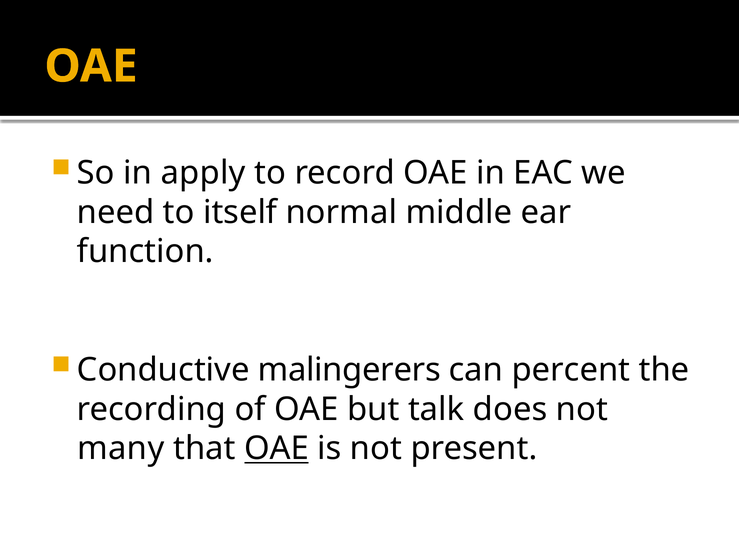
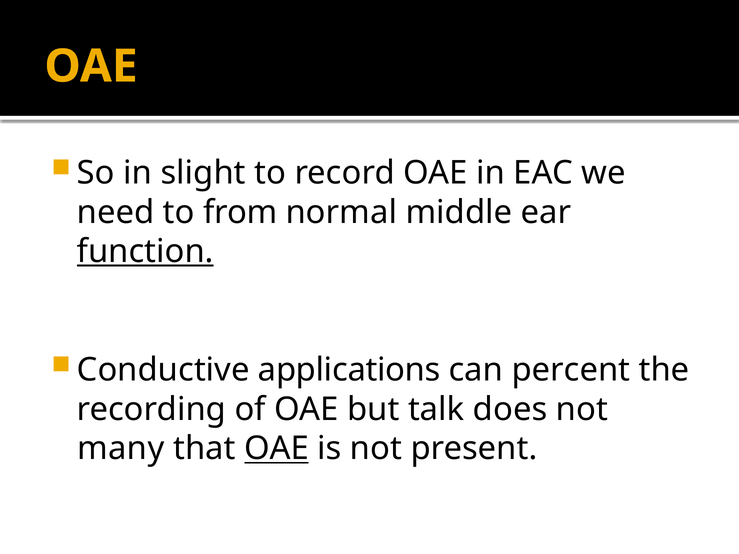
apply: apply -> slight (203, 173)
itself: itself -> from (240, 212)
function underline: none -> present (145, 252)
malingerers: malingerers -> applications (349, 370)
